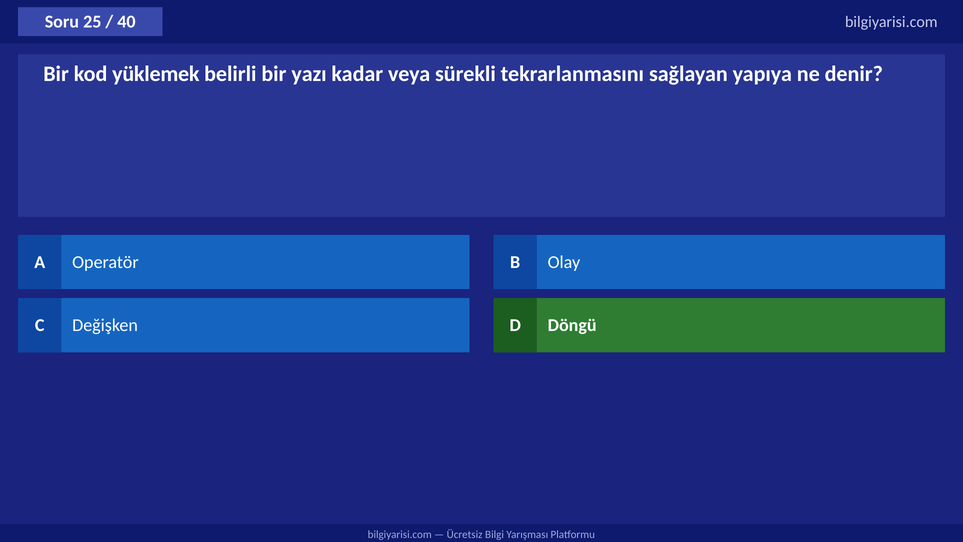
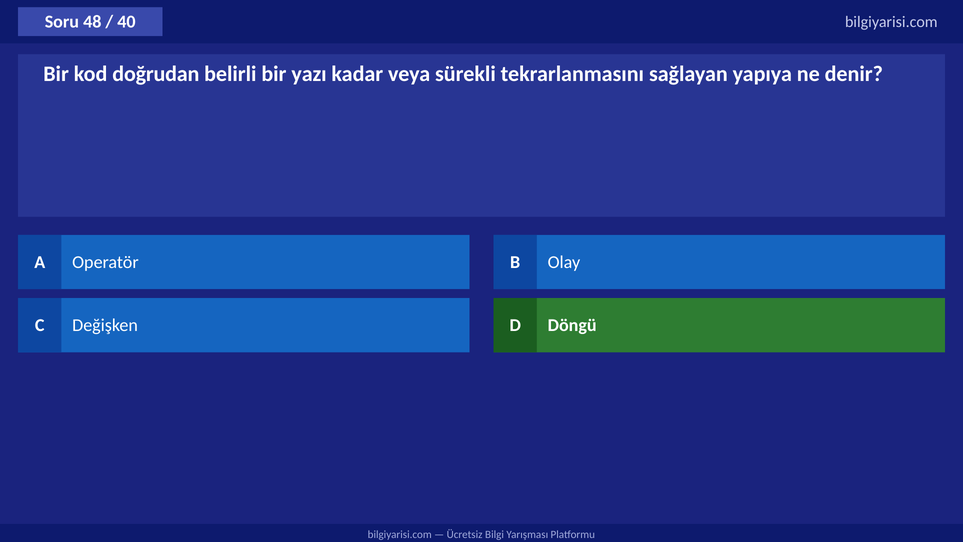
25: 25 -> 48 (92, 22)
yüklemek: yüklemek -> doğrudan (156, 74)
